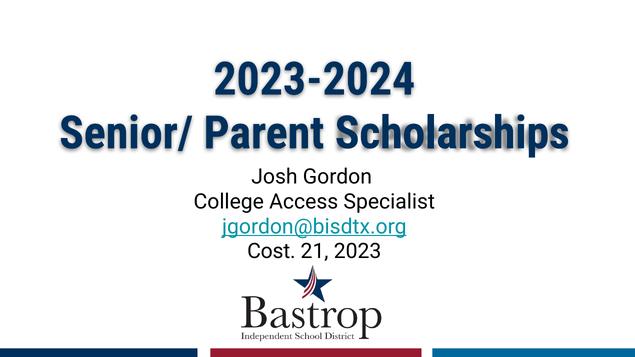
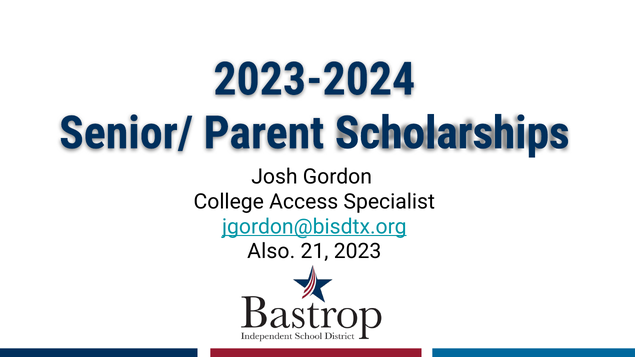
Cost: Cost -> Also (271, 252)
